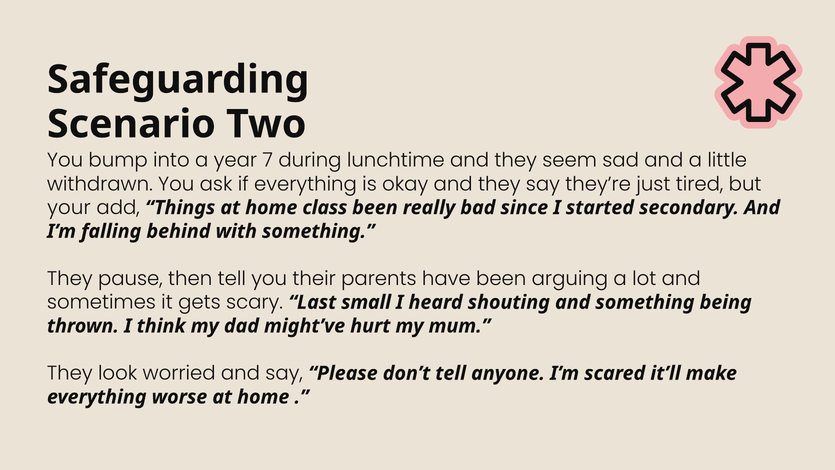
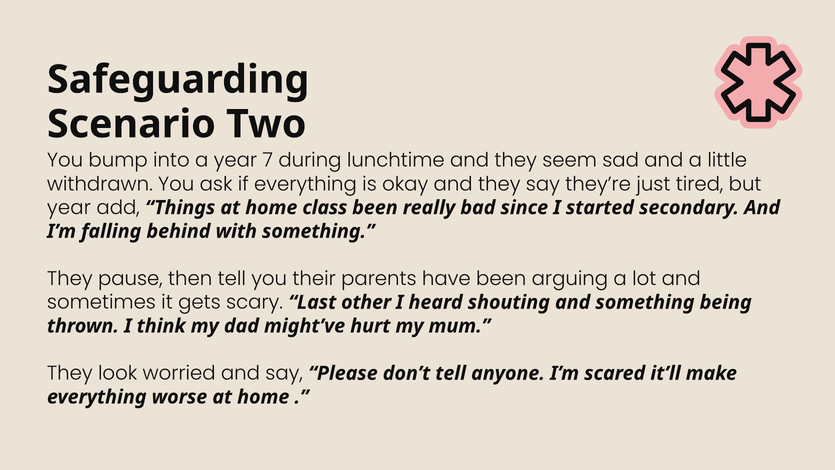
your: your -> year (69, 208)
small: small -> other (366, 302)
